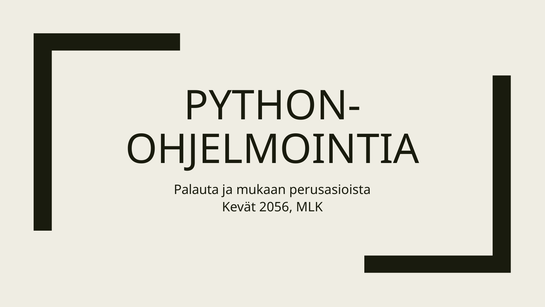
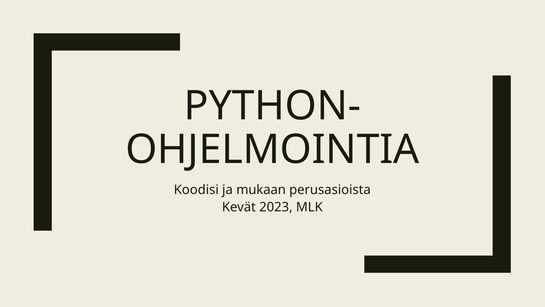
Palauta: Palauta -> Koodisi (196, 190)
2056: 2056 -> 2023 (276, 207)
